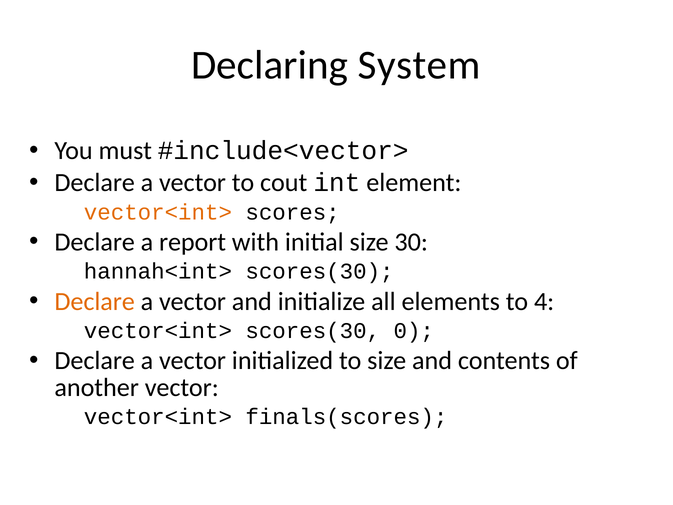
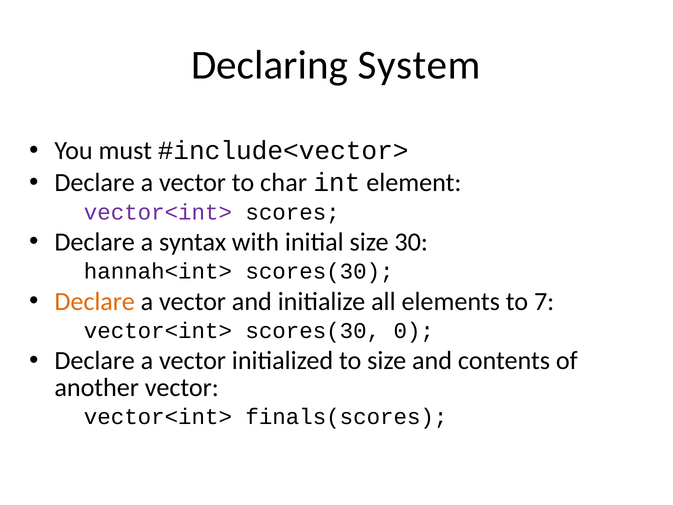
cout: cout -> char (284, 183)
vector<int> colour: orange -> purple (158, 212)
report: report -> syntax (193, 242)
4: 4 -> 7 (544, 301)
